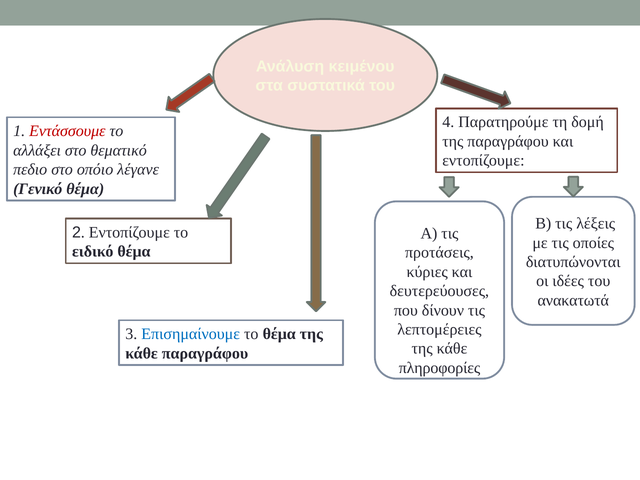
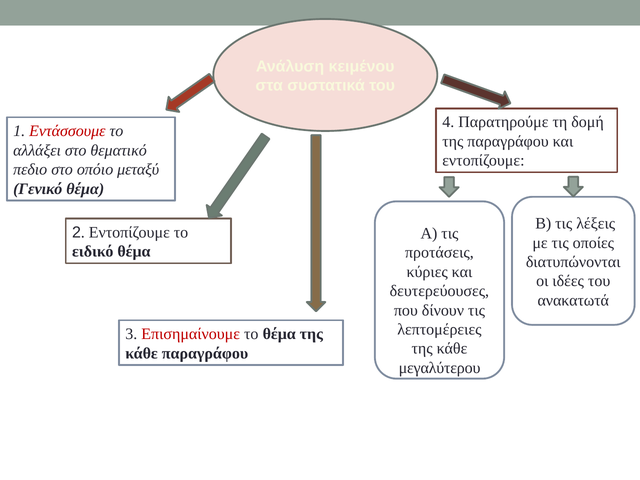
λέγανε: λέγανε -> μεταξύ (138, 170)
Επισημαίνουμε colour: blue -> red (191, 334)
πληροφορίες: πληροφορίες -> μεγαλύτερου (440, 368)
